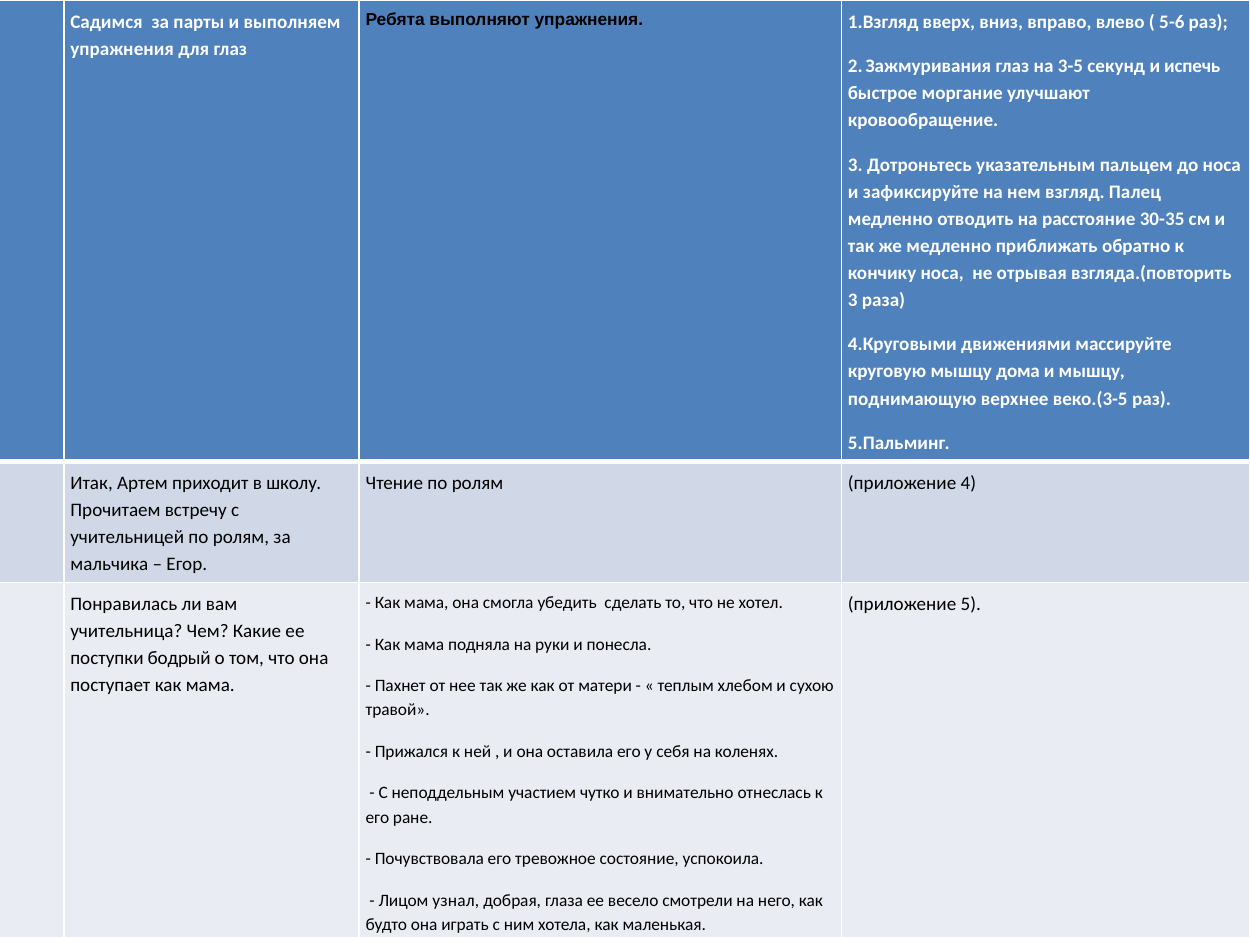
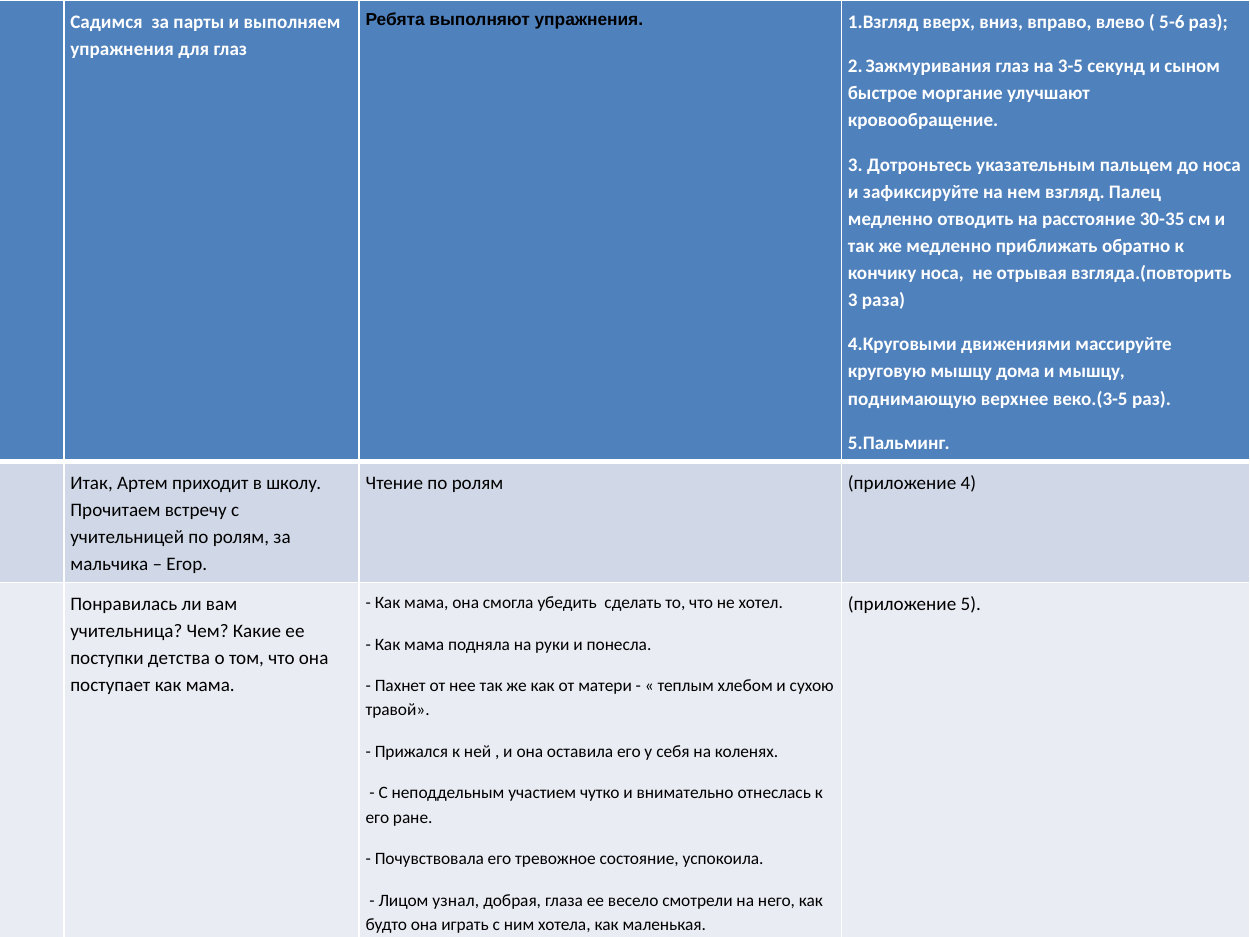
испечь: испечь -> сыном (1192, 66)
бодрый: бодрый -> детства (179, 659)
